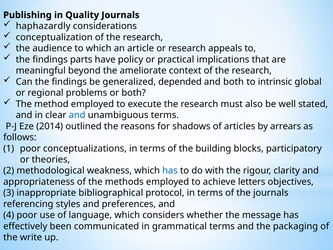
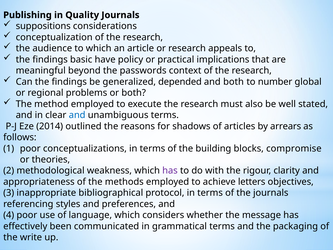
haphazardly: haphazardly -> suppositions (43, 26)
parts: parts -> basic (81, 59)
ameliorate: ameliorate -> passwords (143, 71)
intrinsic: intrinsic -> number (275, 82)
participatory: participatory -> compromise (294, 148)
has colour: blue -> purple (170, 171)
